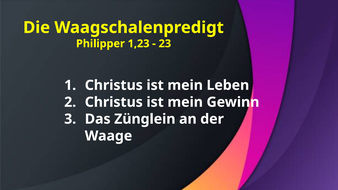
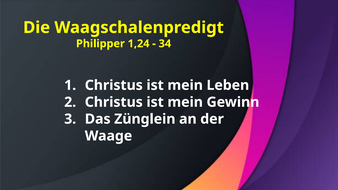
1,23: 1,23 -> 1,24 (139, 44)
23: 23 -> 34 (165, 44)
